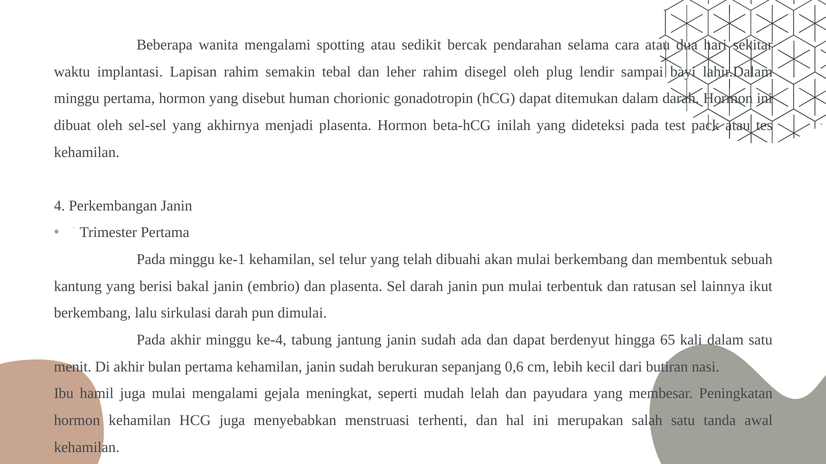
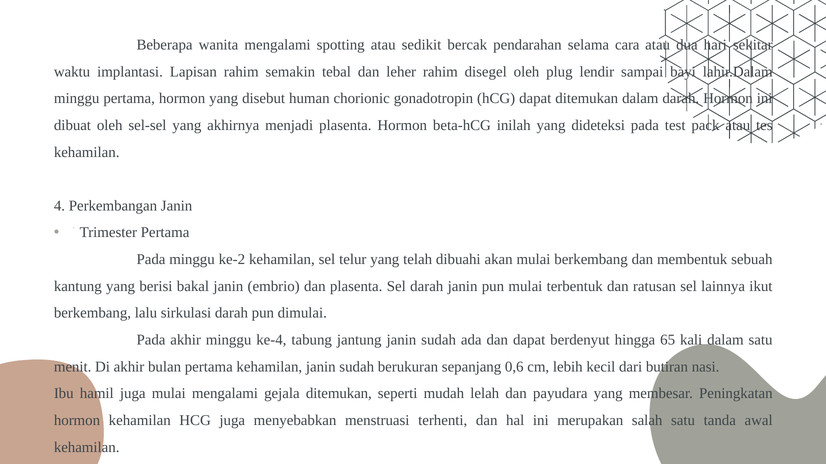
ke-1: ke-1 -> ke-2 (232, 260)
gejala meningkat: meningkat -> ditemukan (339, 394)
